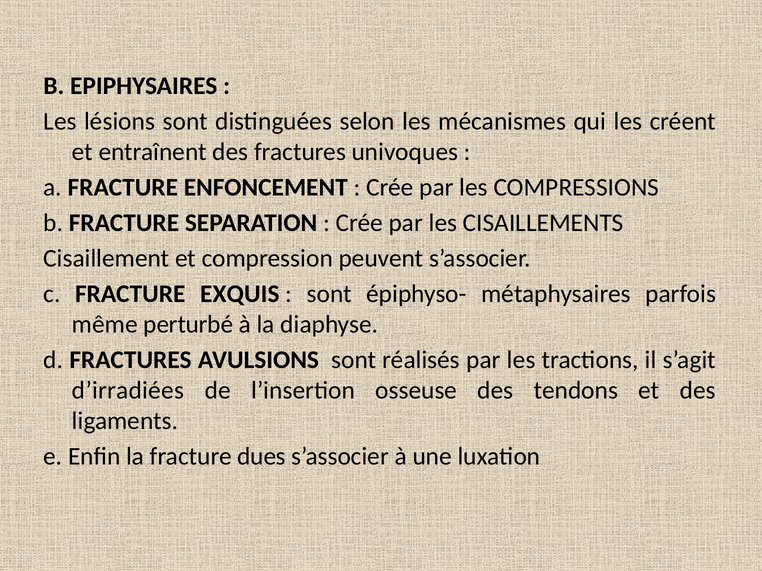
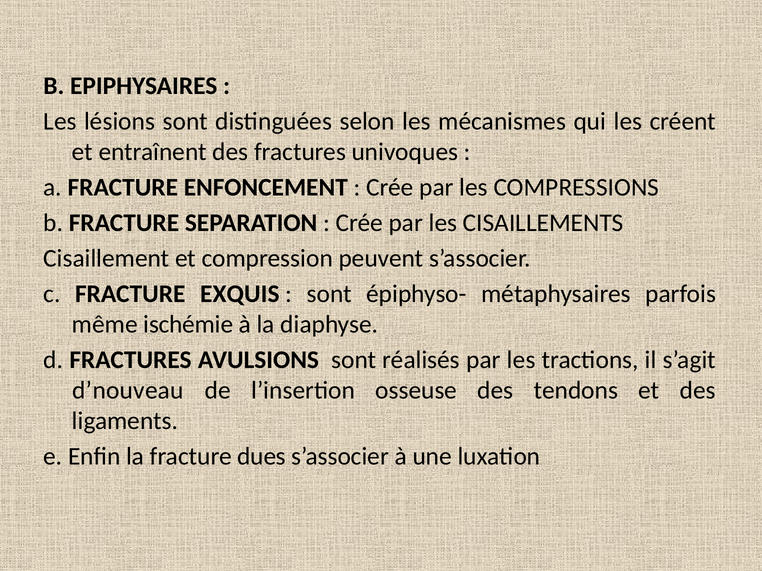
perturbé: perturbé -> ischémie (188, 325)
d’irradiées: d’irradiées -> d’nouveau (128, 391)
